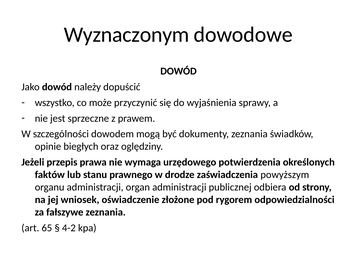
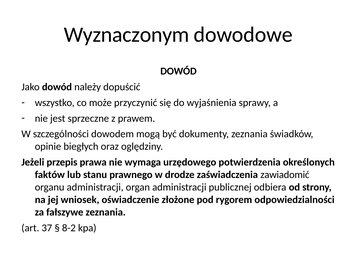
powyższym: powyższym -> zawiadomić (285, 175)
65: 65 -> 37 (47, 228)
4-2: 4-2 -> 8-2 (69, 228)
